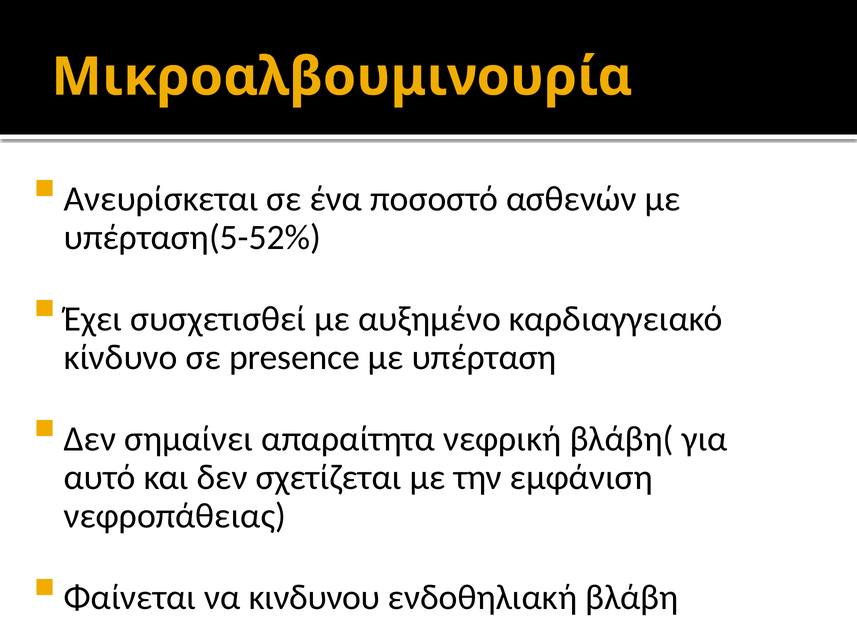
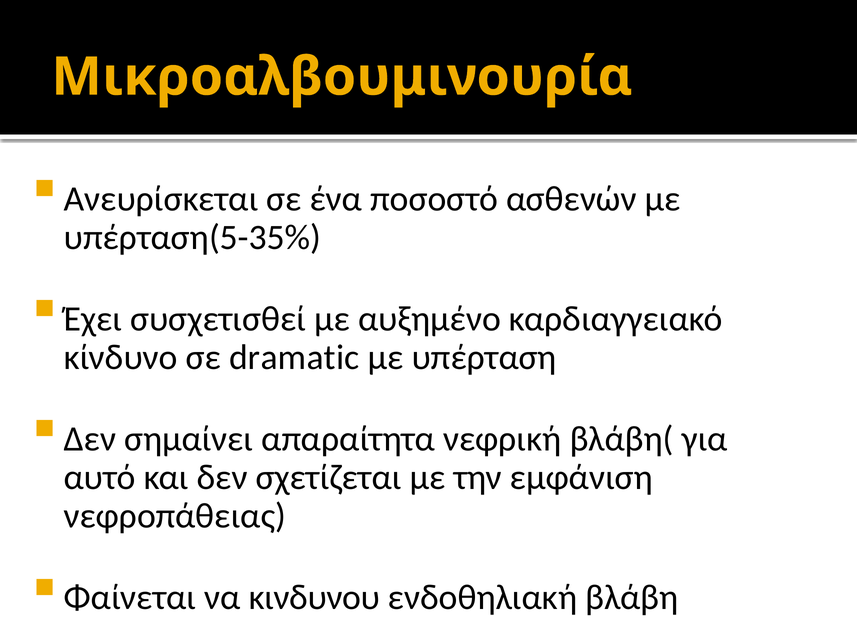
υπέρταση(5-52%: υπέρταση(5-52% -> υπέρταση(5-35% (192, 237)
presence: presence -> dramatic (294, 357)
